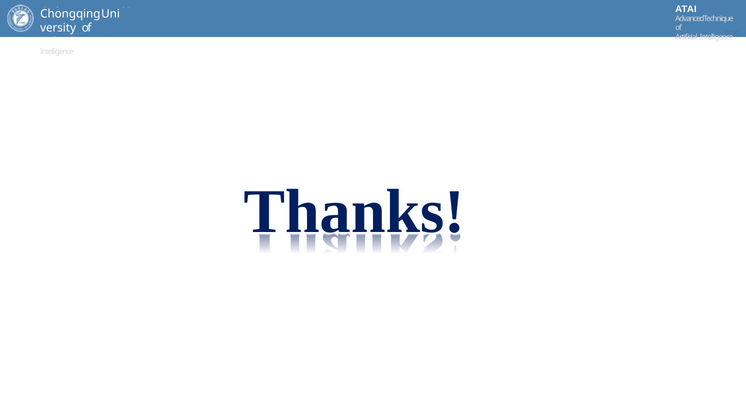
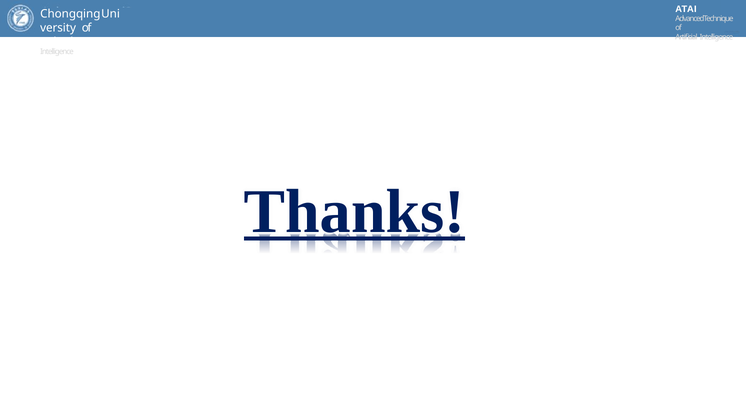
Thanks underline: none -> present (354, 212)
